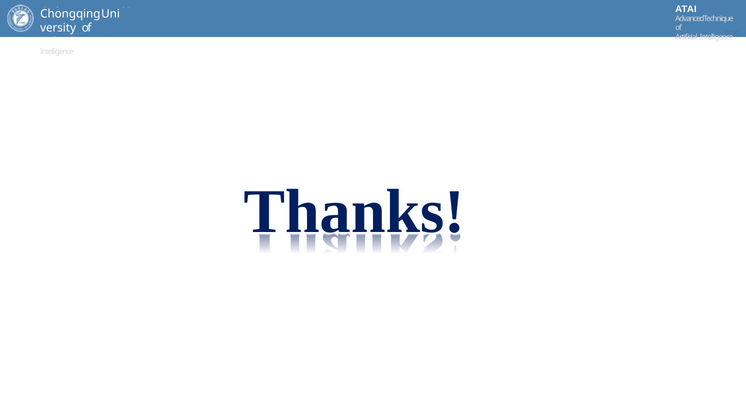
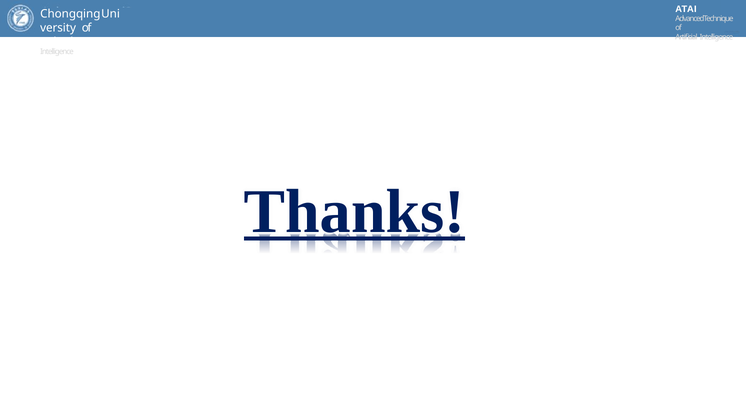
Thanks underline: none -> present (354, 212)
